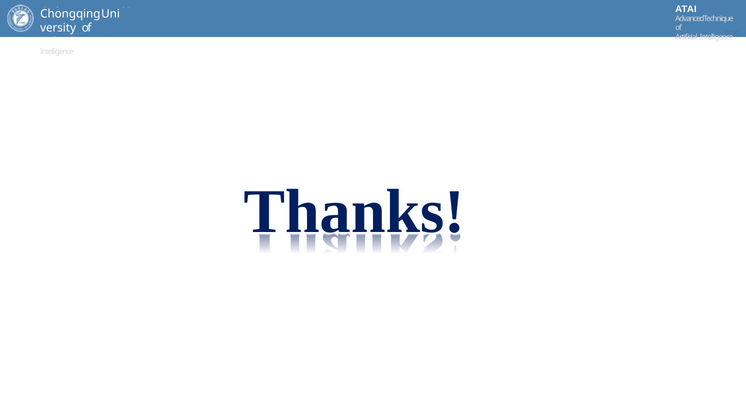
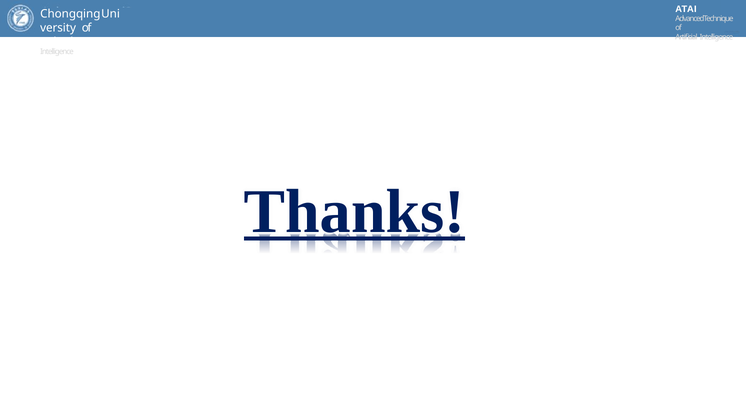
Thanks underline: none -> present (354, 212)
